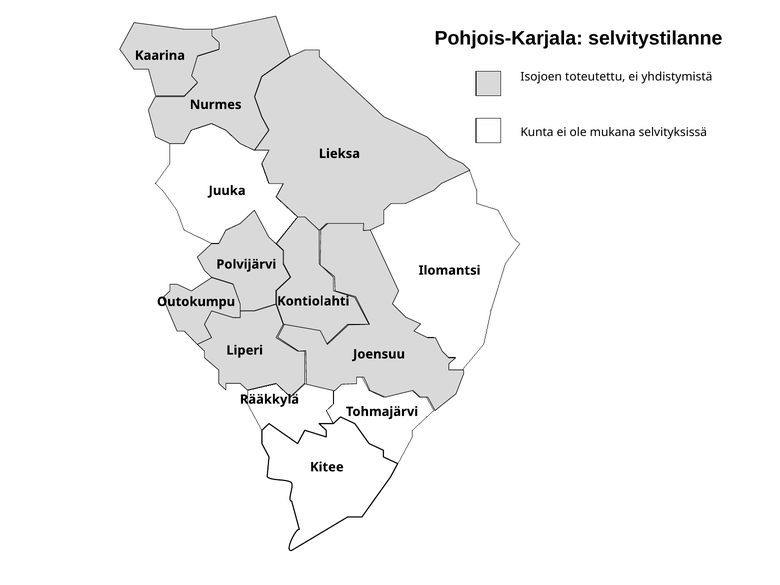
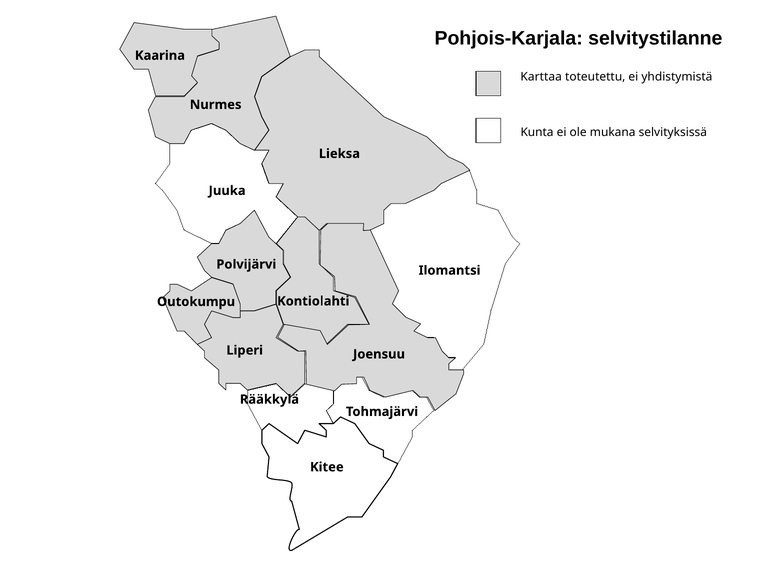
Isojoen: Isojoen -> Karttaa (541, 77)
